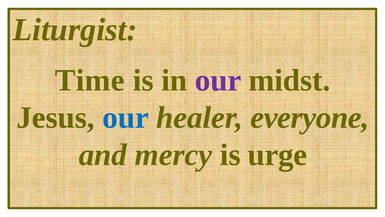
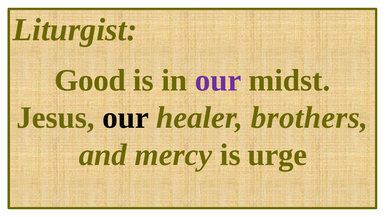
Time: Time -> Good (90, 80)
our colour: blue -> black (126, 117)
everyone: everyone -> brothers (309, 117)
